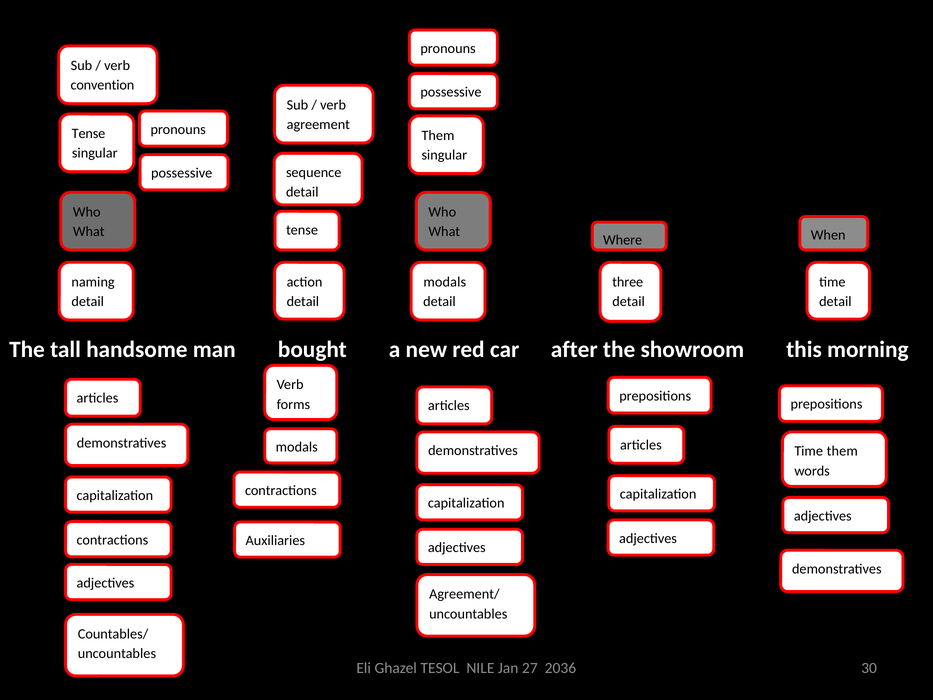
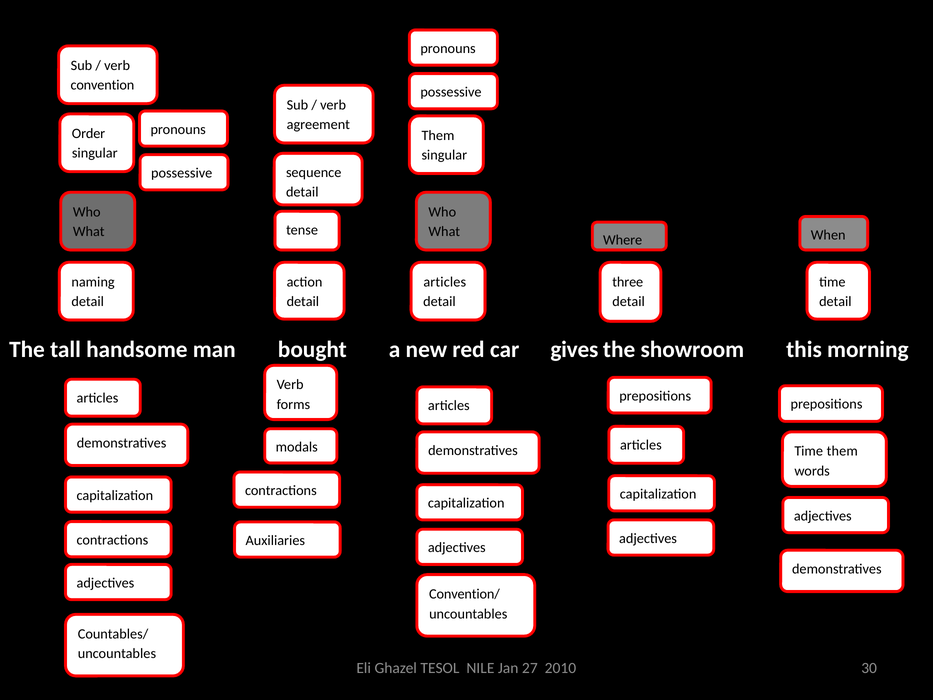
Tense: Tense -> Order (89, 133)
modals: modals -> articles (445, 282)
after: after -> gives (574, 349)
Agreement/: Agreement/ -> Convention/ (464, 594)
2036: 2036 -> 2010 (560, 668)
